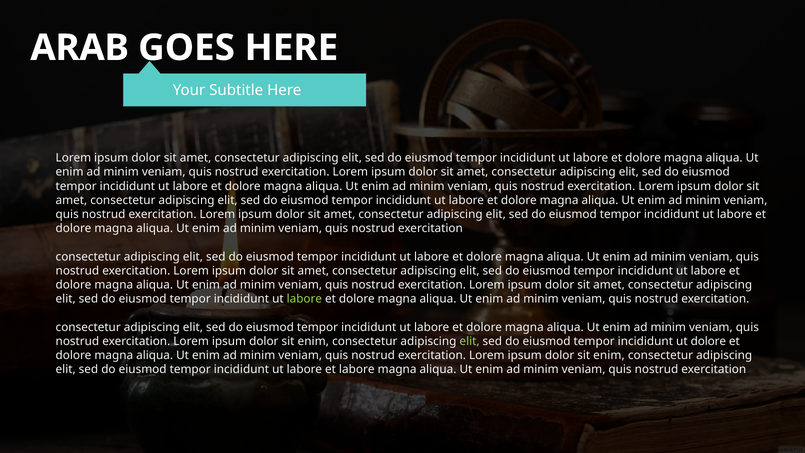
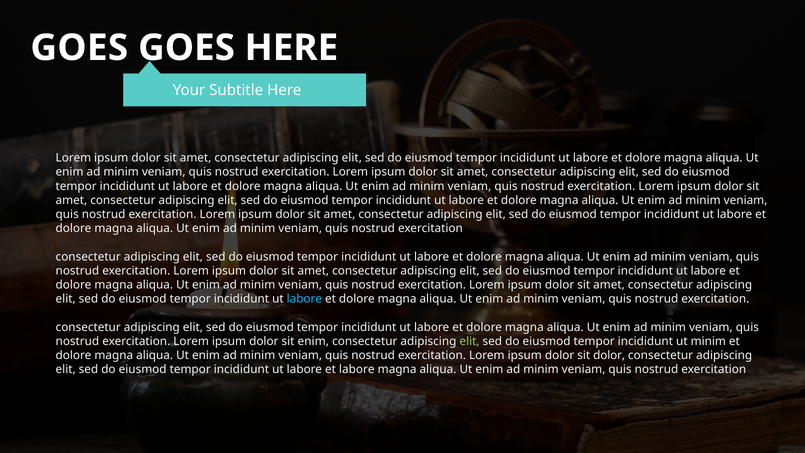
ARAB: ARAB -> GOES (79, 48)
labore colour: light green -> light blue (304, 299)
ut dolore: dolore -> minim (708, 341)
enim: enim -> dolor (609, 355)
